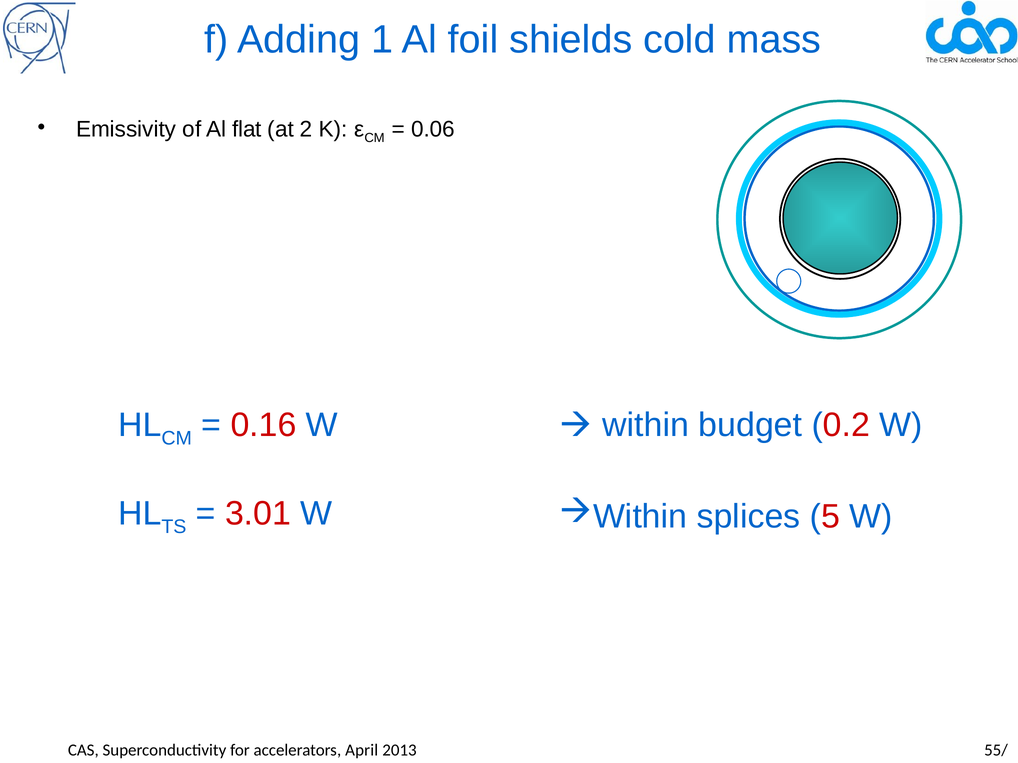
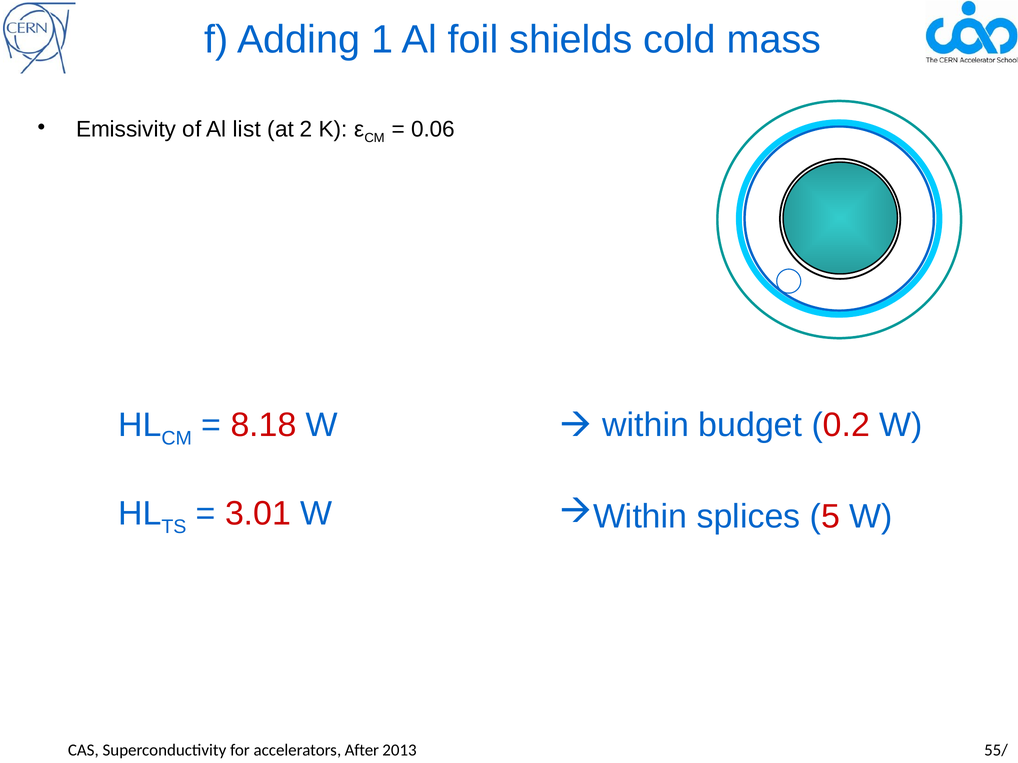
flat: flat -> list (247, 129)
0.16: 0.16 -> 8.18 (264, 426)
April: April -> After (362, 751)
